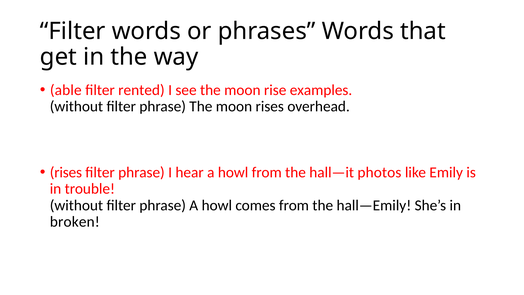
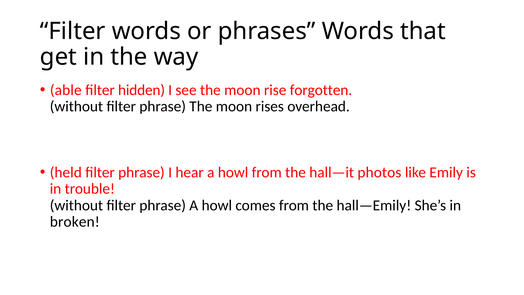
rented: rented -> hidden (142, 90)
examples: examples -> forgotten (321, 90)
rises: rises -> held (66, 172)
